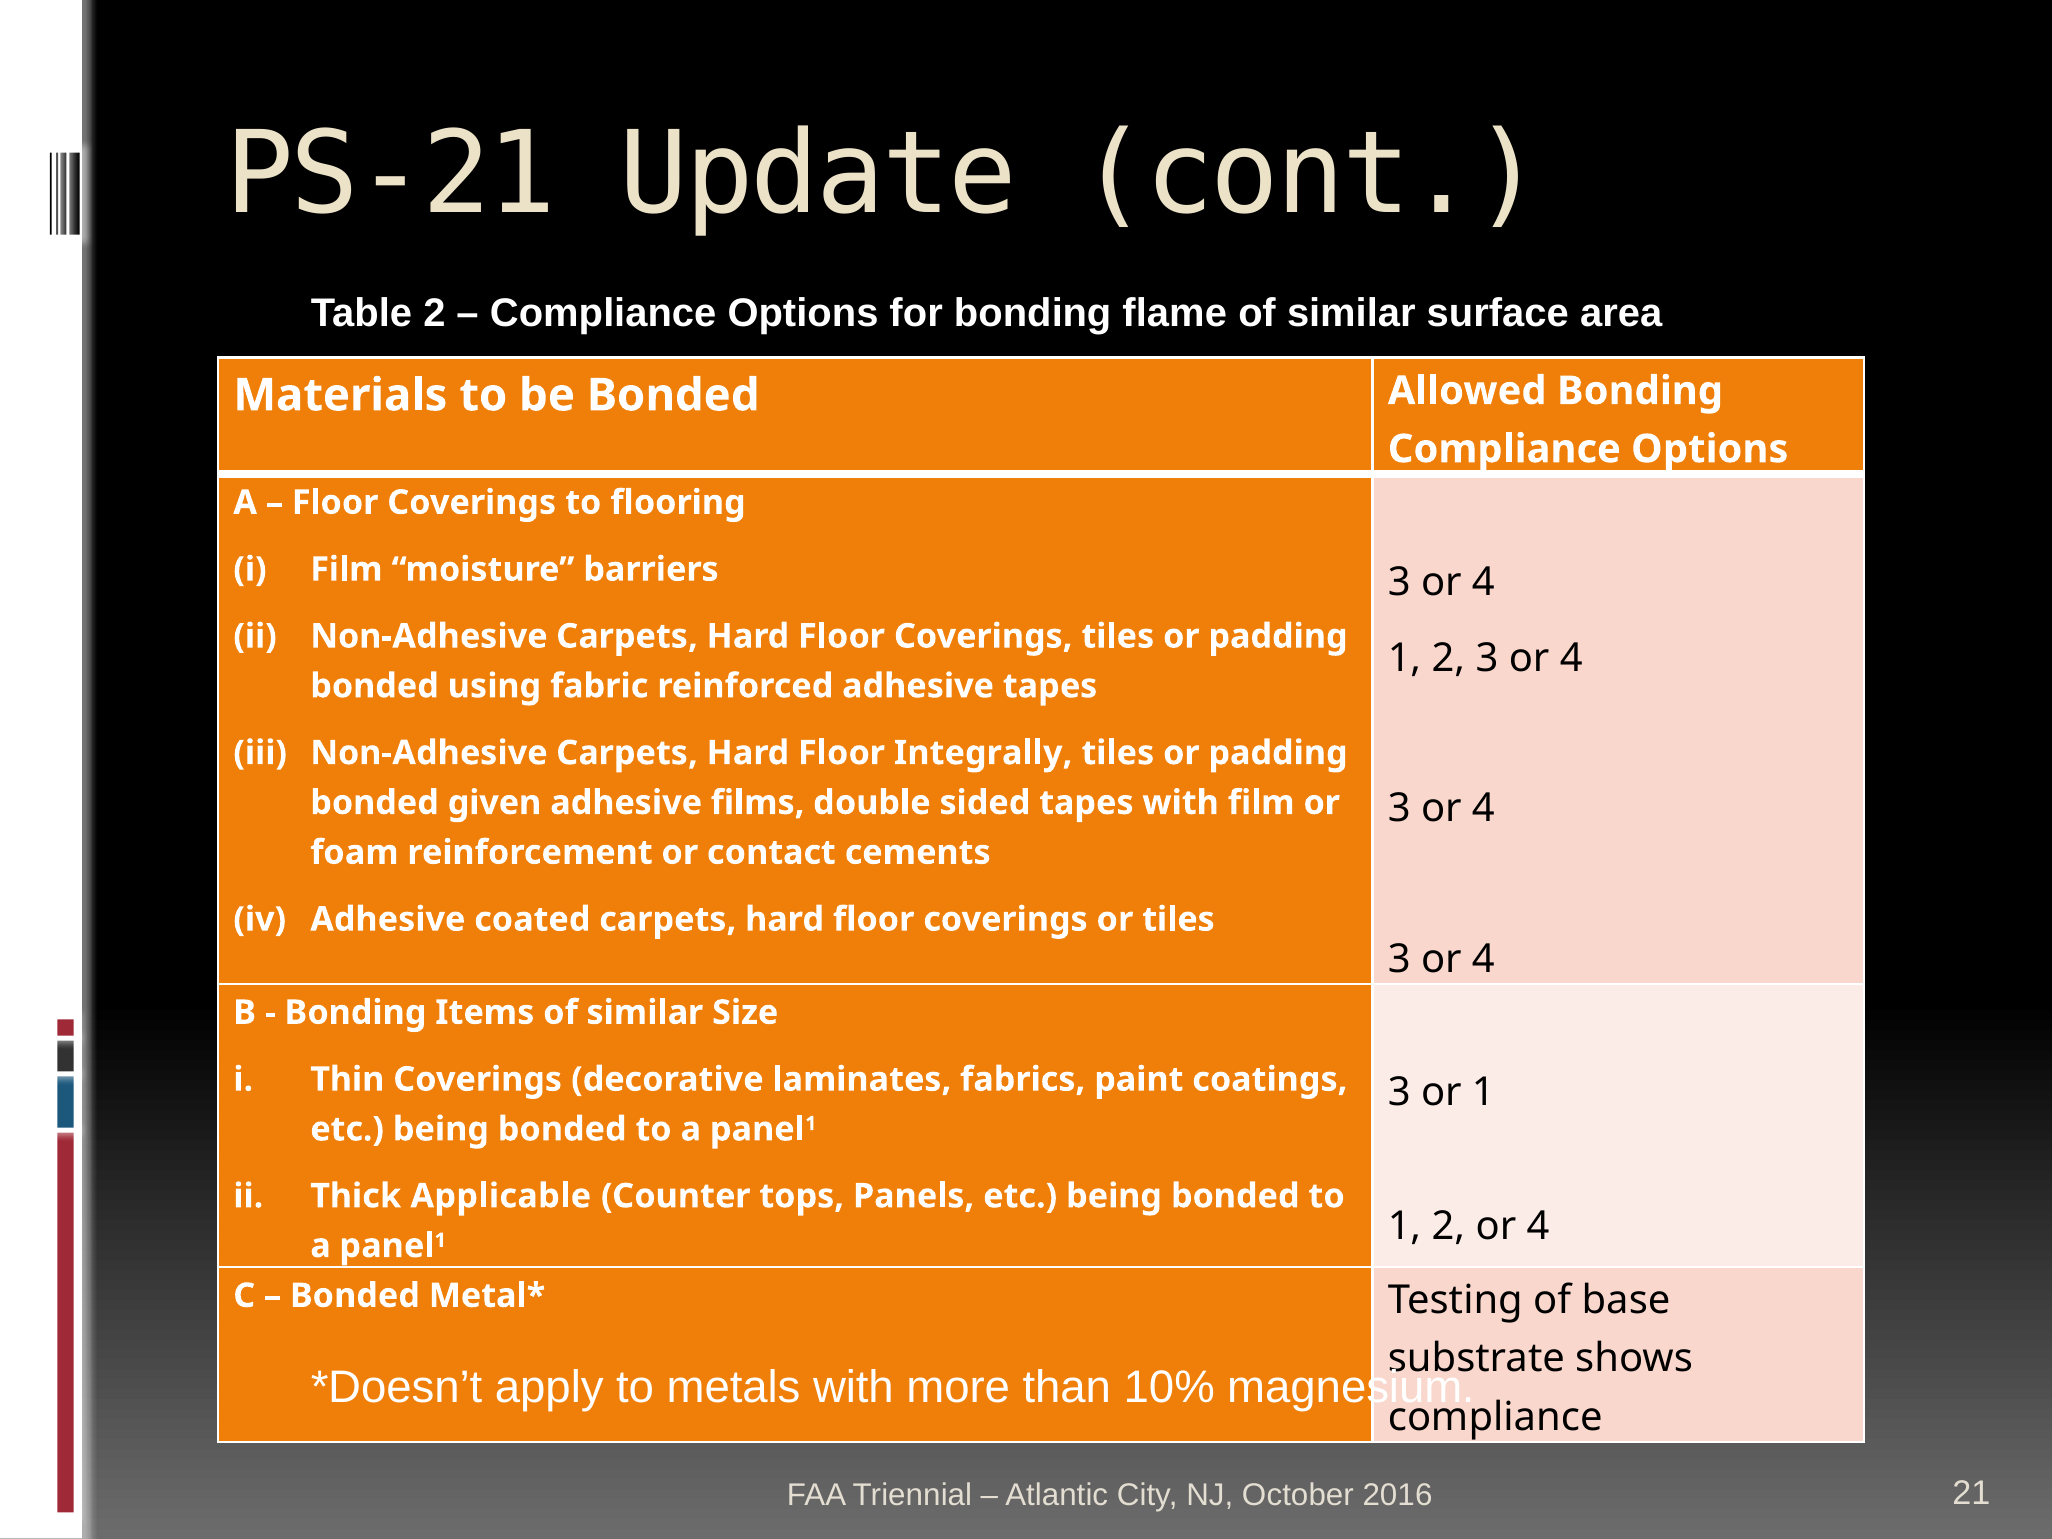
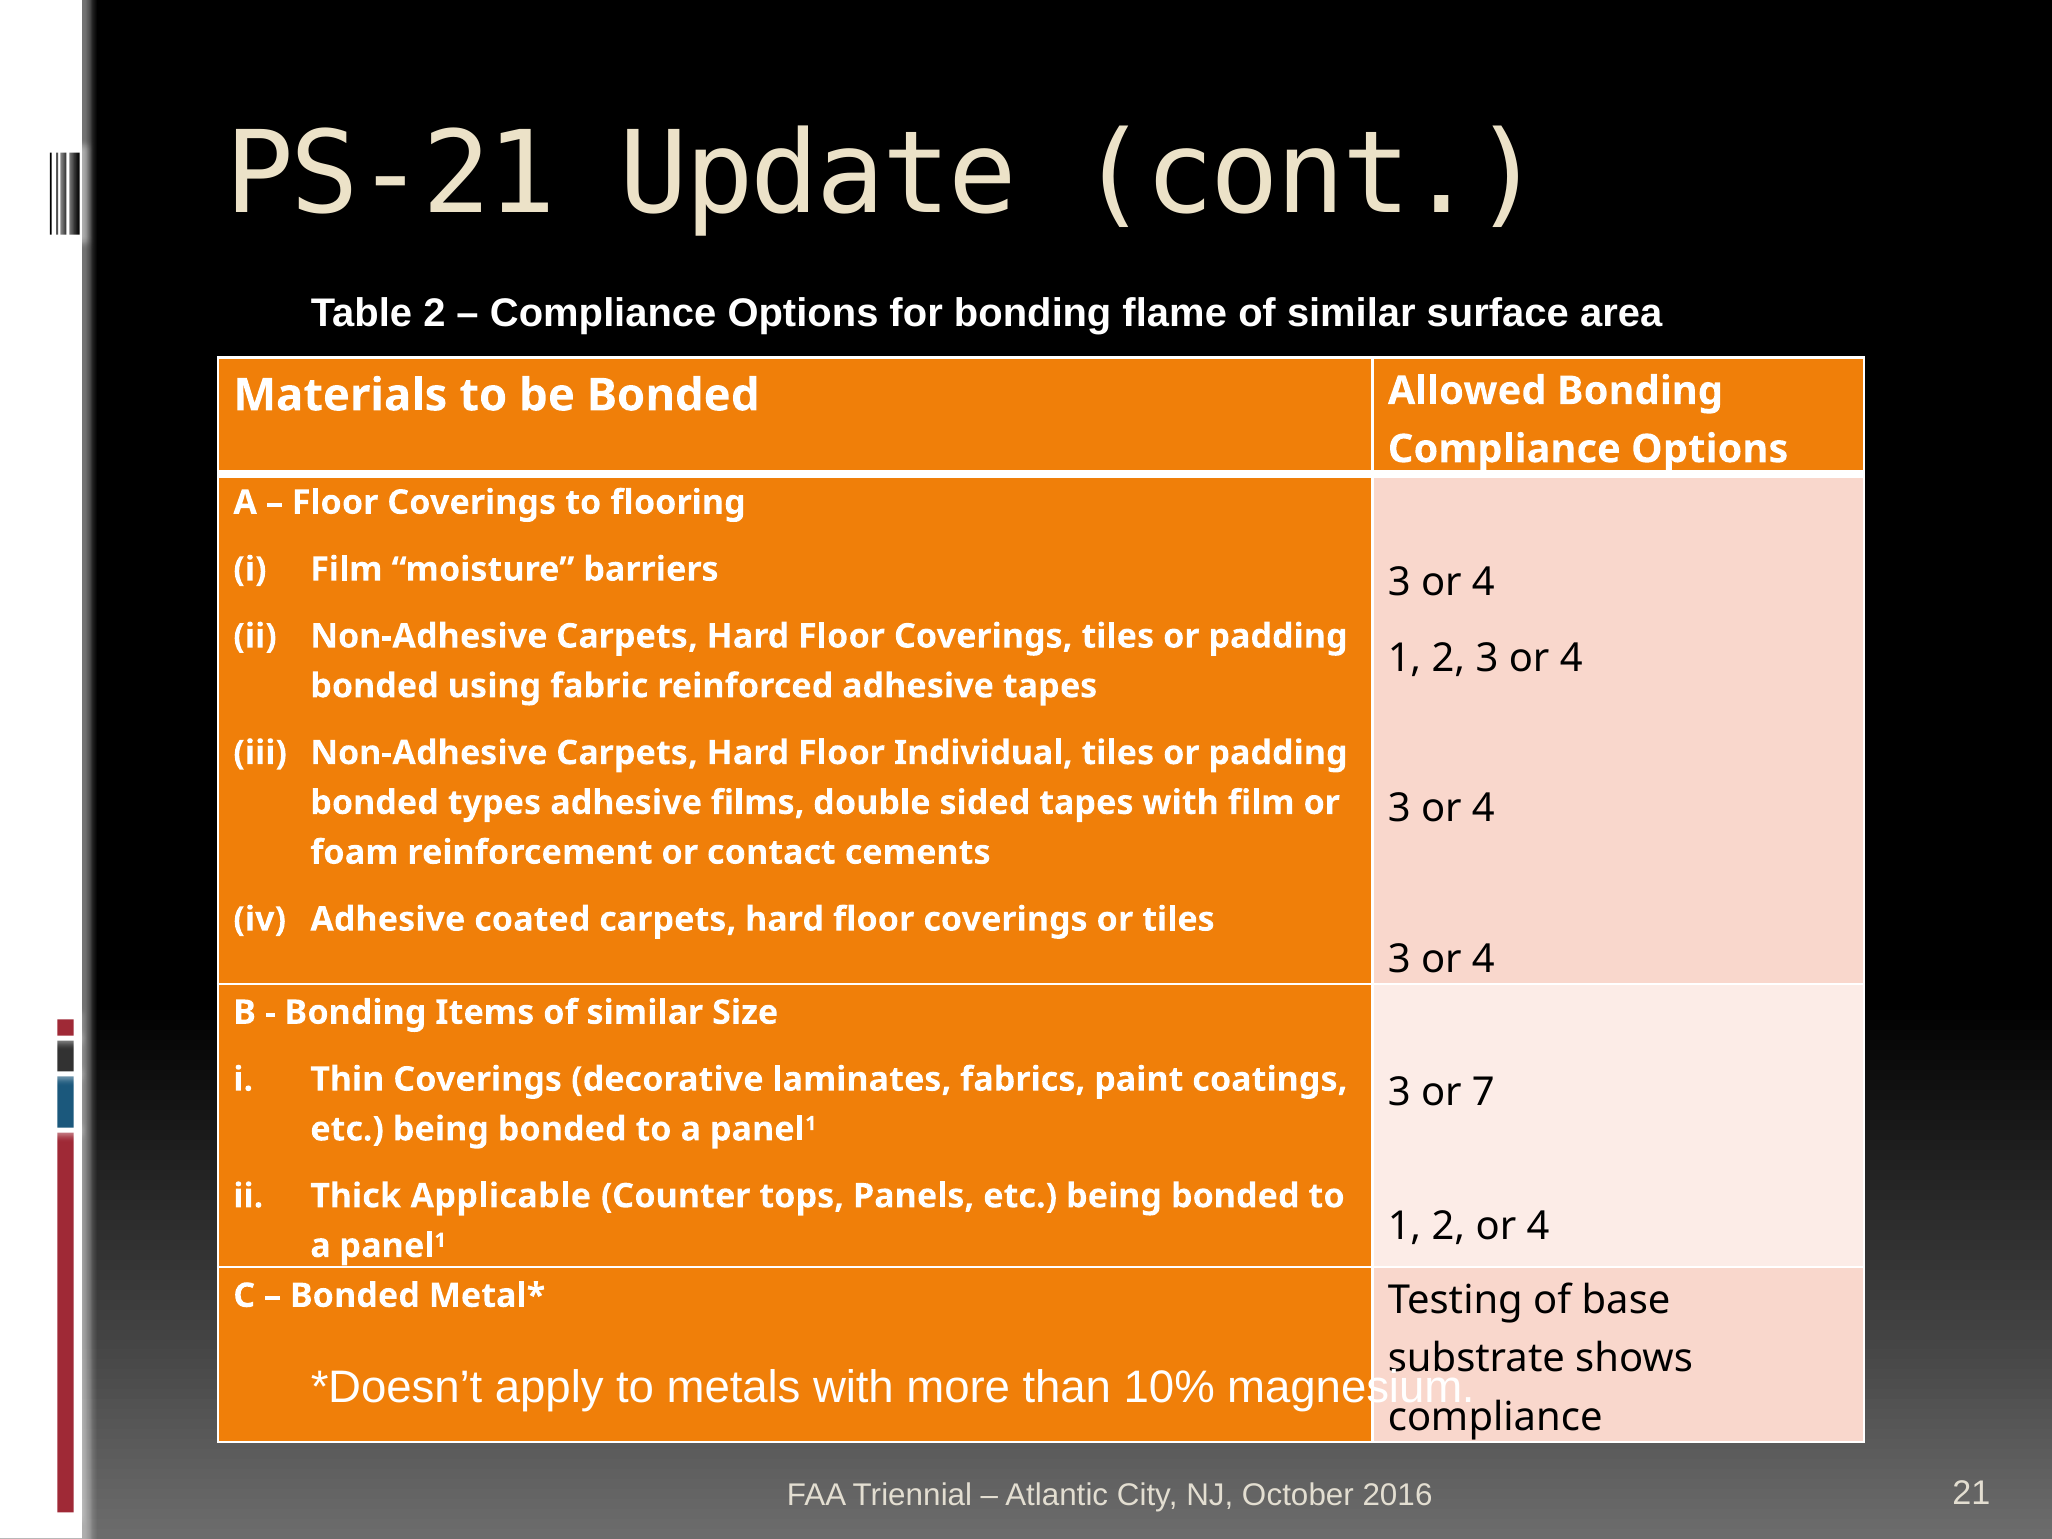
Integrally: Integrally -> Individual (983, 753)
given: given -> types (494, 803)
or 1: 1 -> 7 (1483, 1093)
